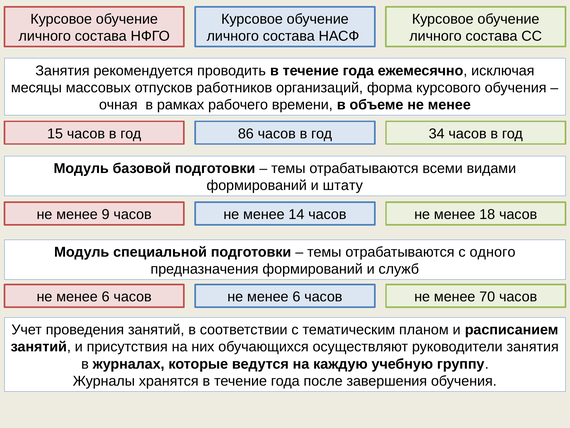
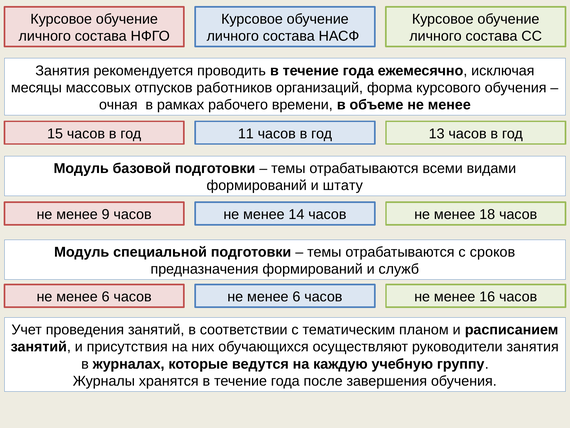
86: 86 -> 11 (246, 134)
34: 34 -> 13 (437, 134)
одного: одного -> сроков (493, 252)
70: 70 -> 16 (487, 297)
